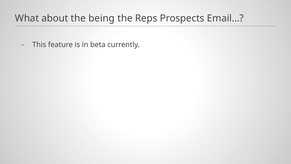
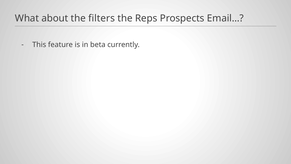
being: being -> filters (102, 18)
